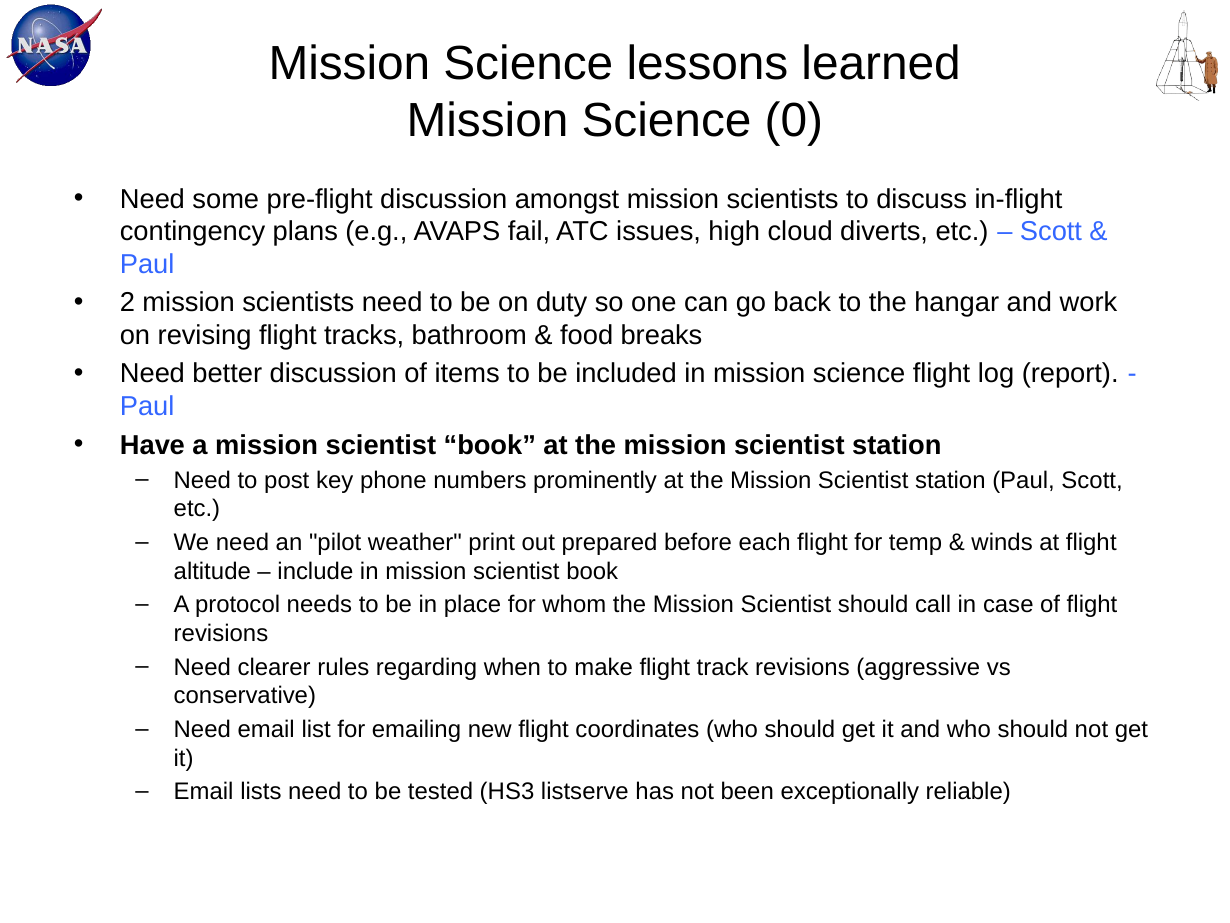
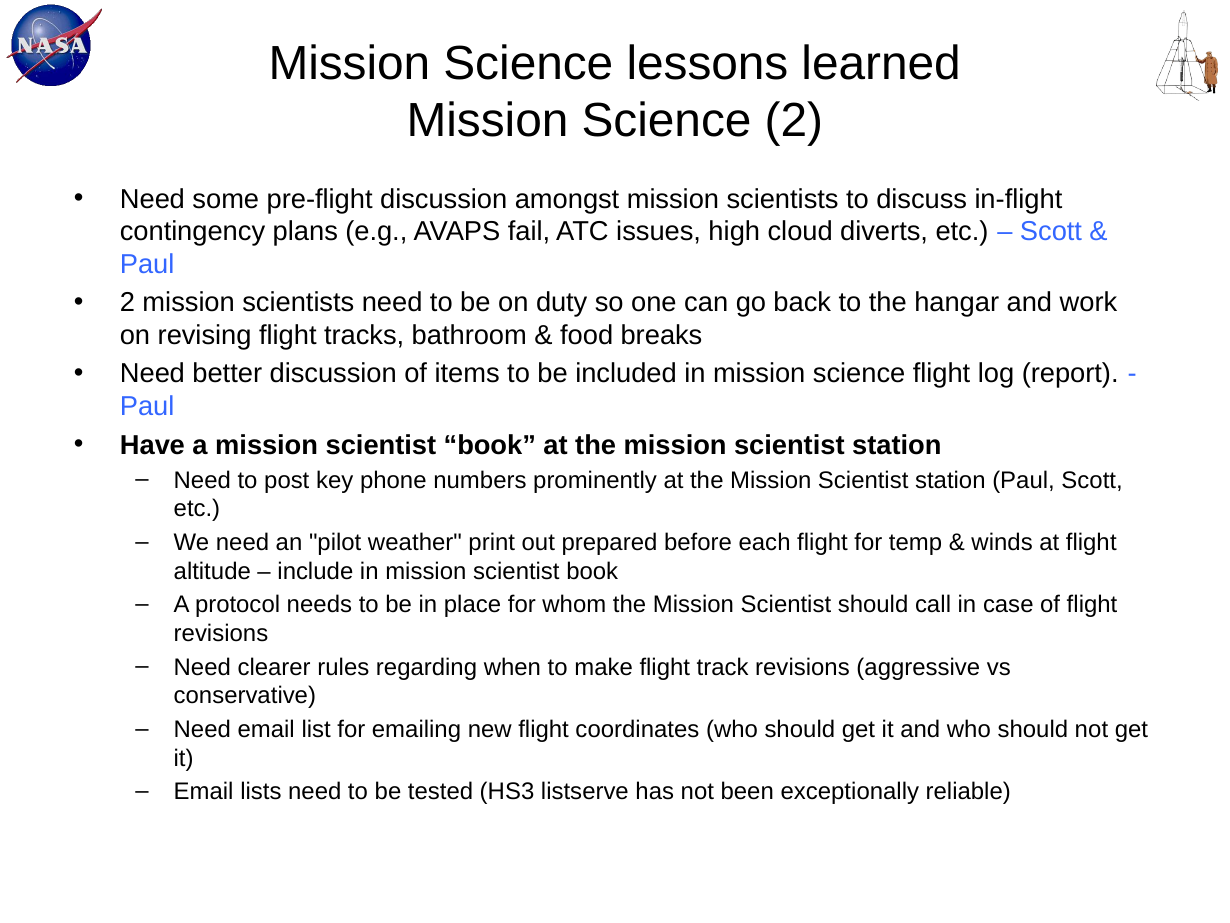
Science 0: 0 -> 2 (794, 121)
